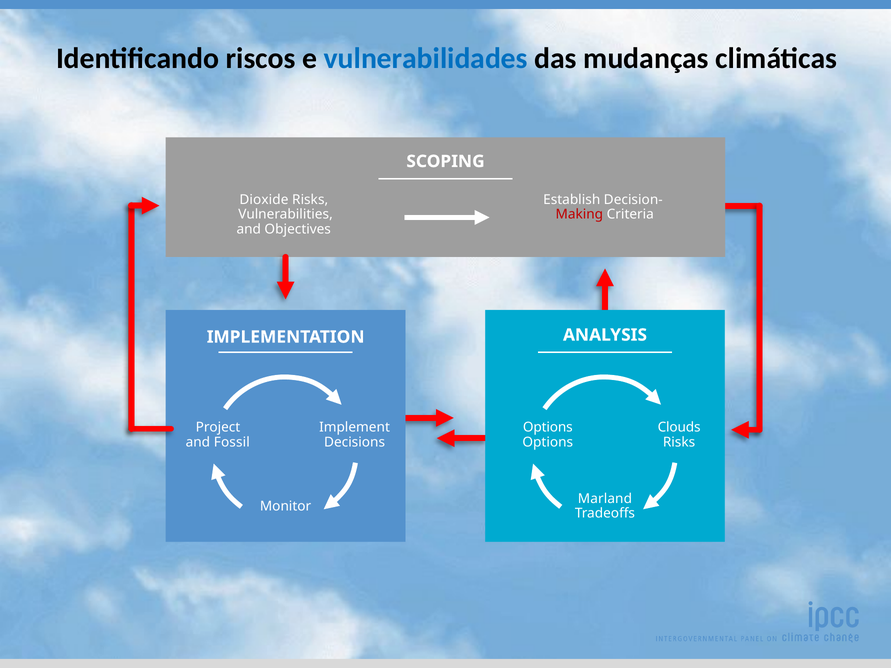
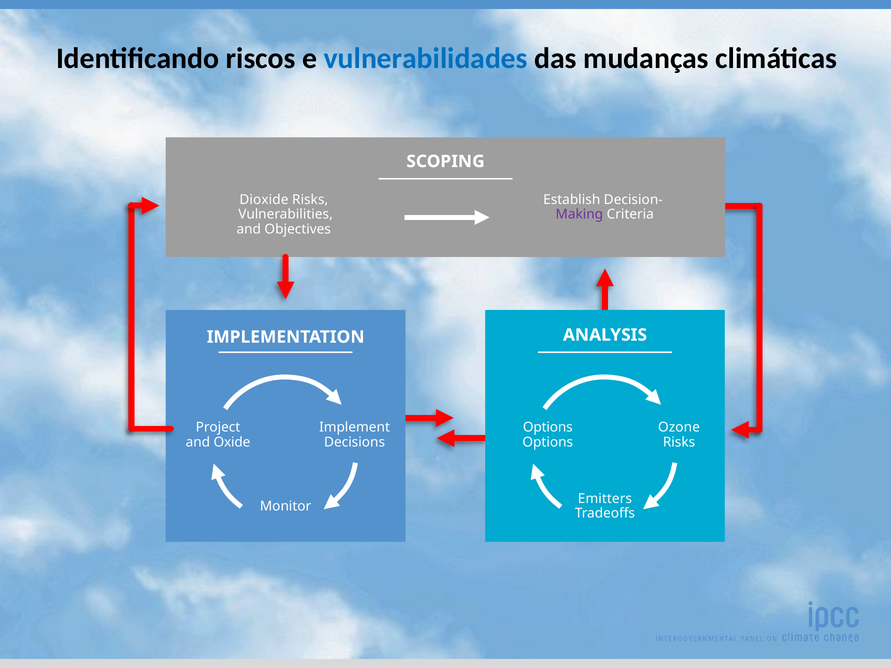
Making colour: red -> purple (579, 214)
Clouds: Clouds -> Ozone (679, 428)
Fossil: Fossil -> Oxide (232, 442)
Marland: Marland -> Emitters (605, 499)
